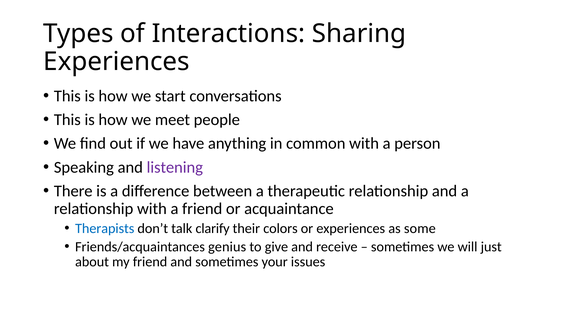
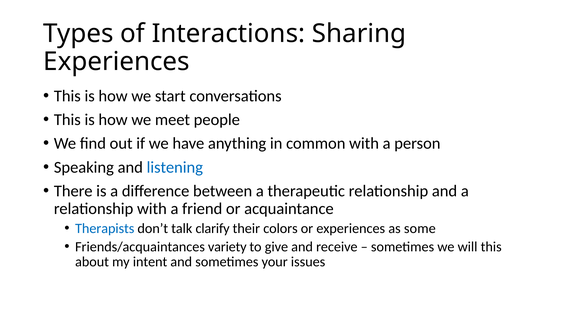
listening colour: purple -> blue (175, 167)
genius: genius -> variety (227, 247)
will just: just -> this (491, 247)
my friend: friend -> intent (150, 262)
